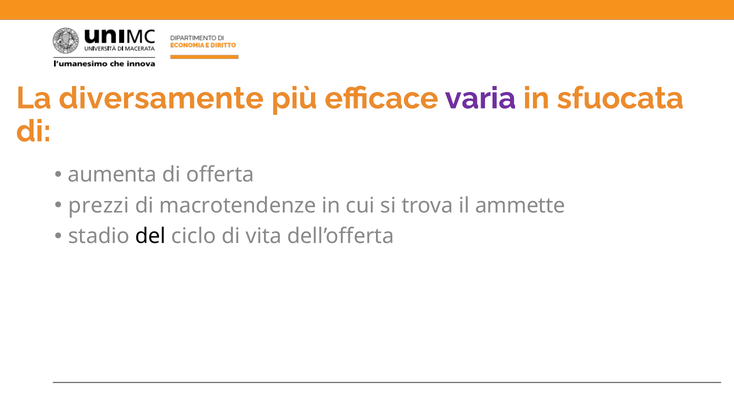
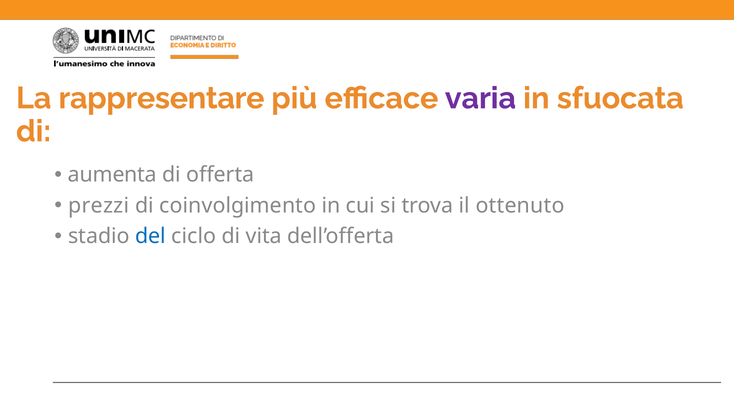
diversamente: diversamente -> rappresentare (161, 98)
macrotendenze: macrotendenze -> coinvolgimento (238, 206)
ammette: ammette -> ottenuto (520, 206)
del colour: black -> blue (151, 236)
